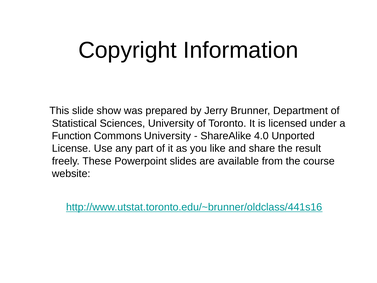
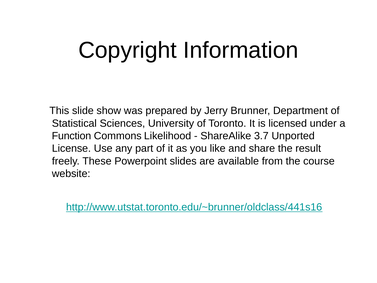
Commons University: University -> Likelihood (168, 136)
4.0: 4.0 -> 3.7 (261, 136)
